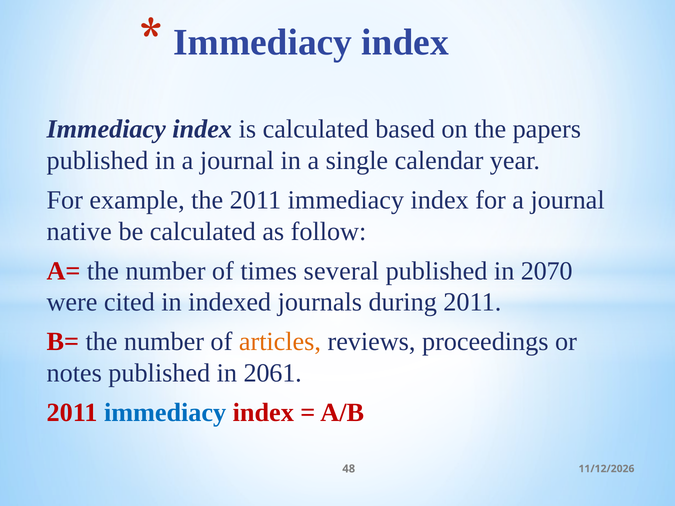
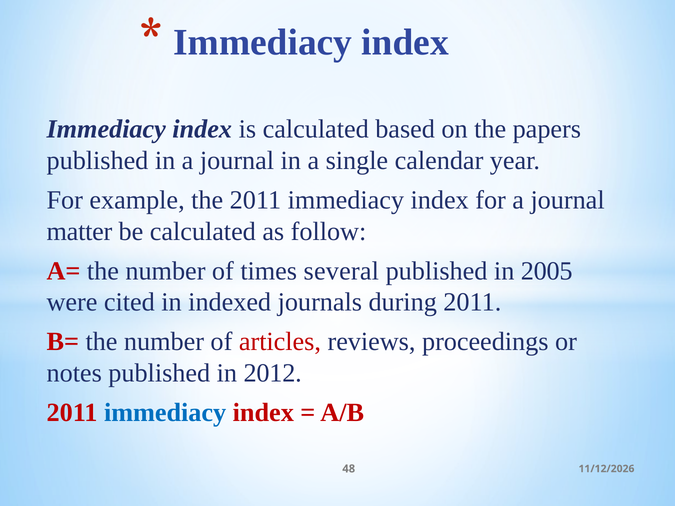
native: native -> matter (79, 231)
2070: 2070 -> 2005 (547, 271)
articles colour: orange -> red (280, 342)
2061: 2061 -> 2012 (273, 373)
